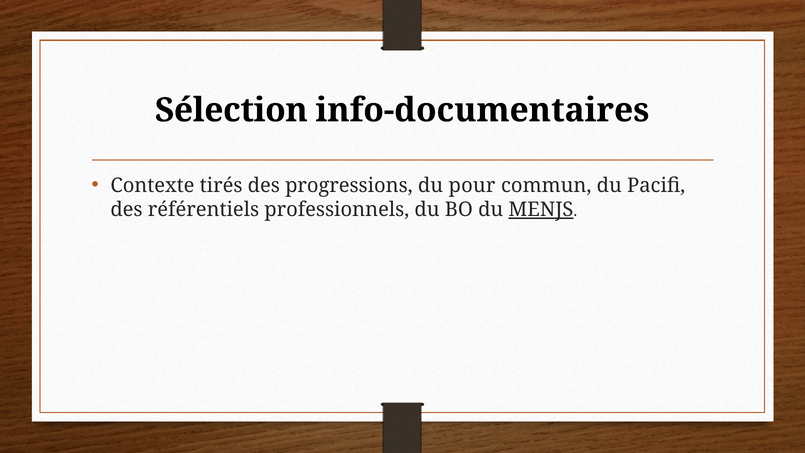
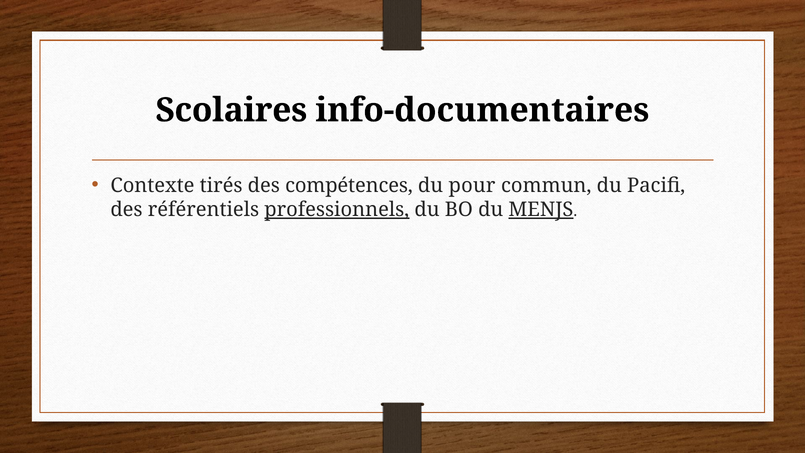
Sélection: Sélection -> Scolaires (231, 110)
progressions: progressions -> compétences (349, 185)
professionnels underline: none -> present (337, 209)
